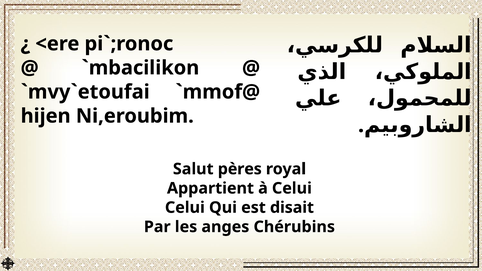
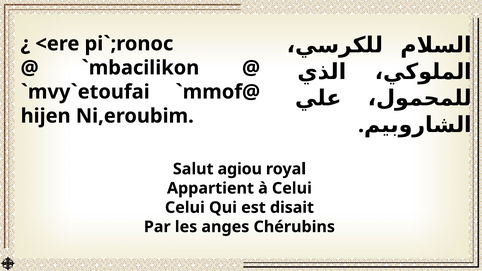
pères: pères -> agiou (240, 169)
